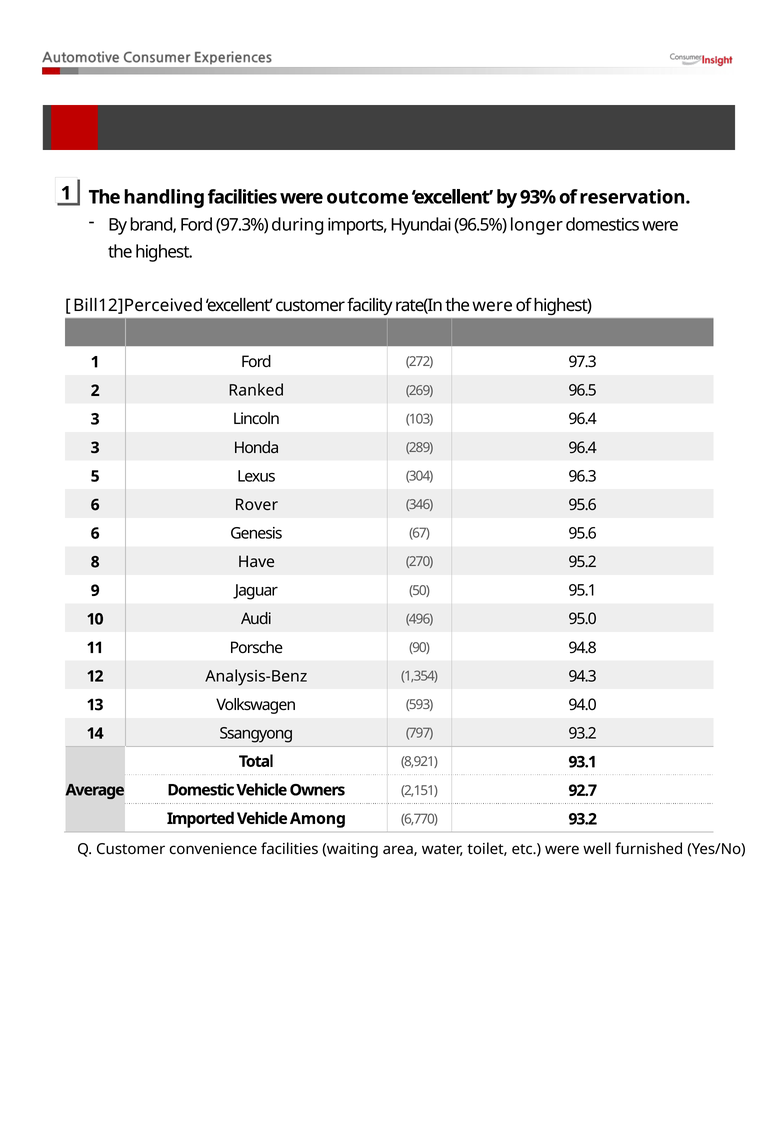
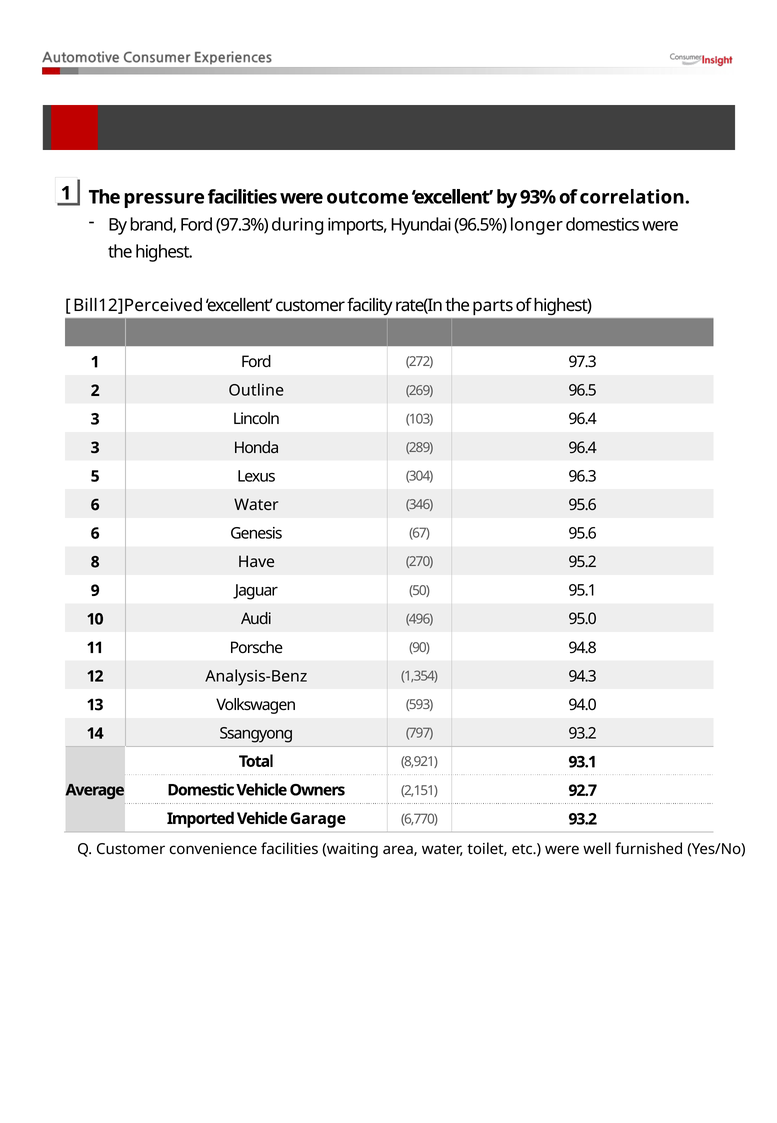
handling: handling -> pressure (164, 197)
reservation: reservation -> correlation (635, 197)
the were: were -> parts (493, 305)
Ranked: Ranked -> Outline (256, 390)
6 Rover: Rover -> Water (256, 505)
Among: Among -> Garage (318, 818)
